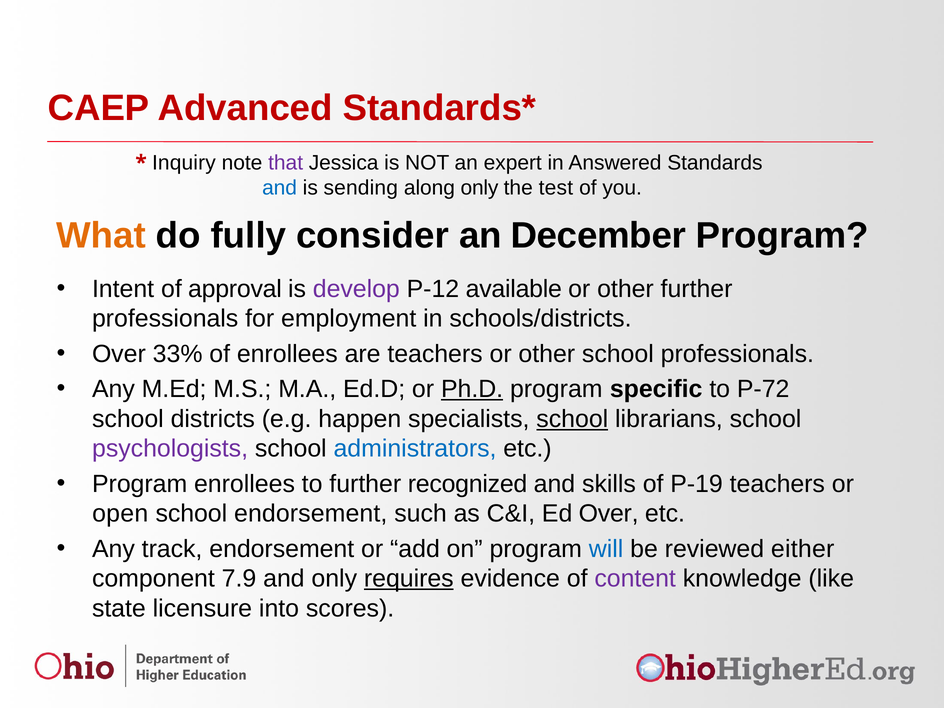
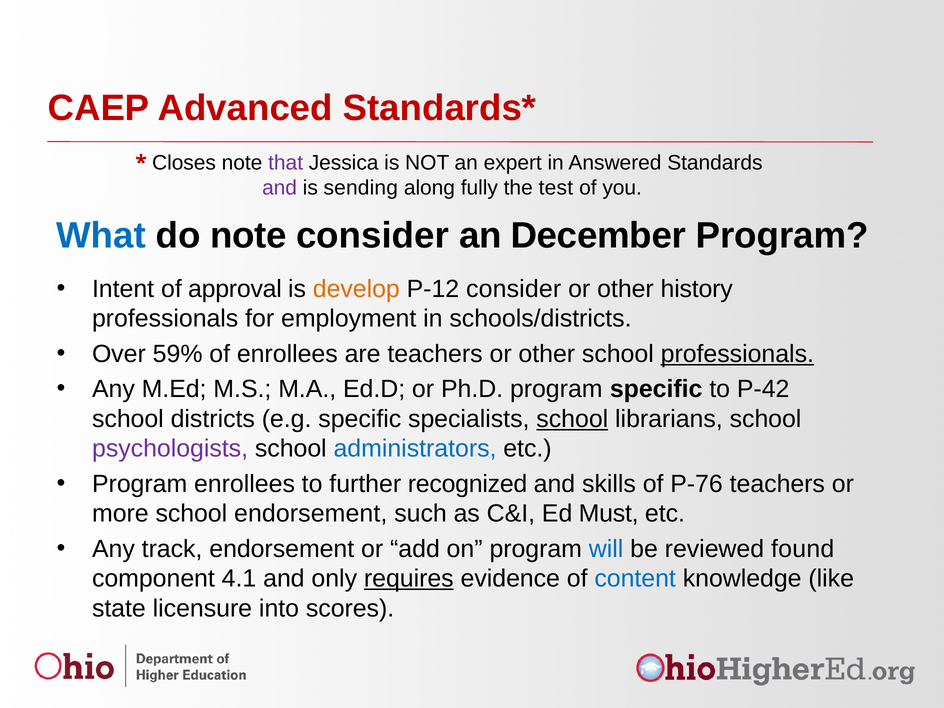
Inquiry: Inquiry -> Closes (184, 163)
and colour: blue -> purple (280, 188)
along only: only -> fully (479, 188)
What colour: orange -> blue (101, 235)
do fully: fully -> note (249, 235)
develop colour: purple -> orange (356, 289)
P-12 available: available -> consider (514, 289)
other further: further -> history (697, 289)
33%: 33% -> 59% (178, 354)
professionals underline: none -> present (737, 354)
Ph.D underline: present -> none (472, 389)
P-72: P-72 -> P-42 (763, 389)
e.g happen: happen -> specific (360, 419)
P-19: P-19 -> P-76 (697, 484)
open: open -> more (120, 514)
Ed Over: Over -> Must (609, 514)
either: either -> found (803, 549)
7.9: 7.9 -> 4.1 (239, 579)
content colour: purple -> blue (635, 579)
